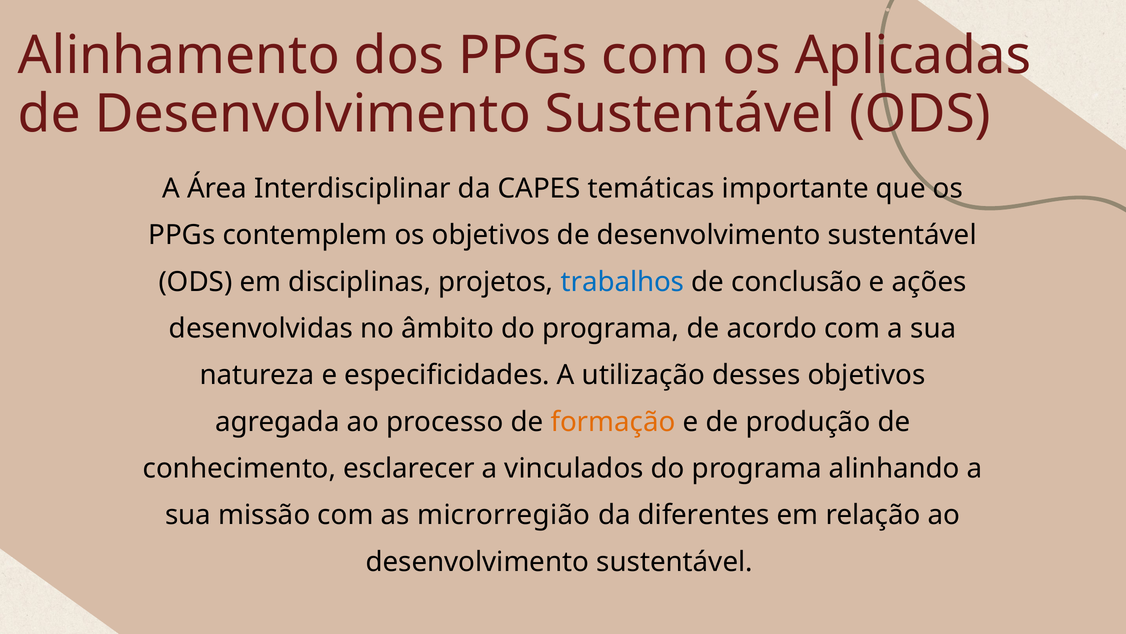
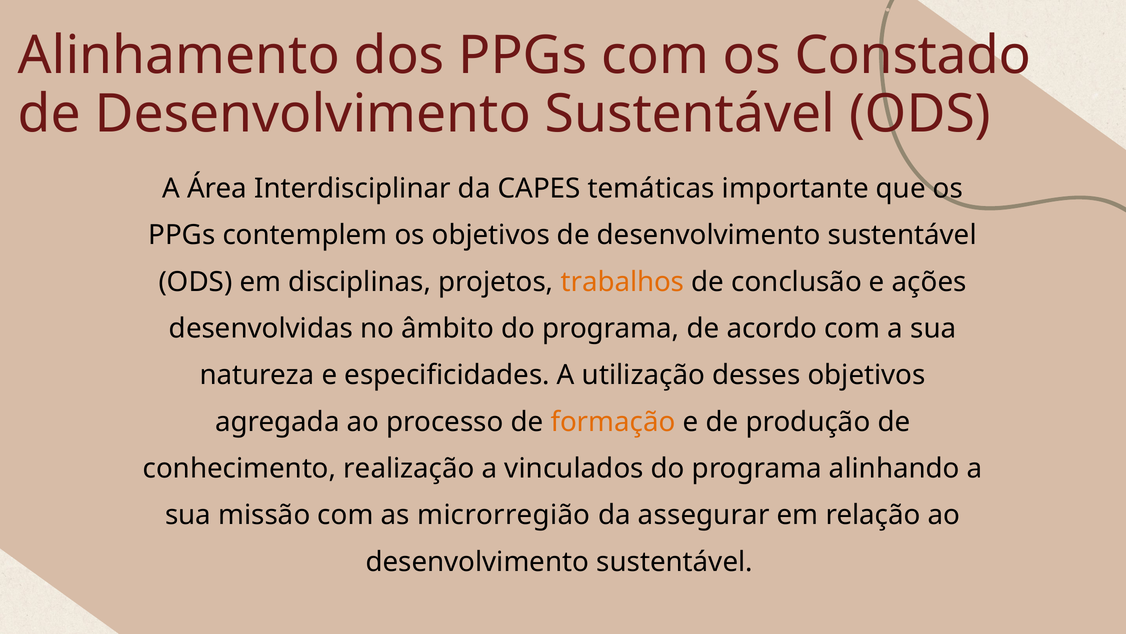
Aplicadas: Aplicadas -> Constado (913, 56)
trabalhos colour: blue -> orange (622, 282)
esclarecer: esclarecer -> realização (409, 468)
diferentes: diferentes -> assegurar (704, 515)
